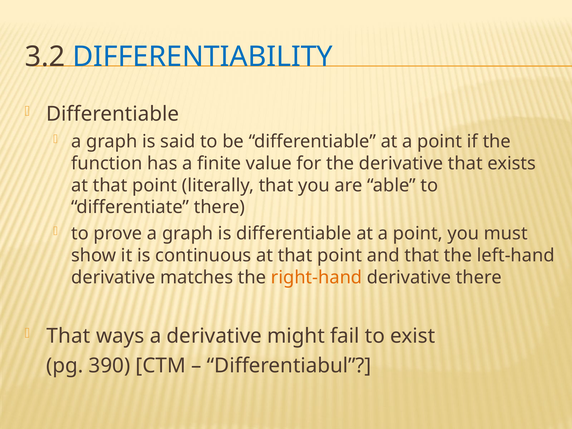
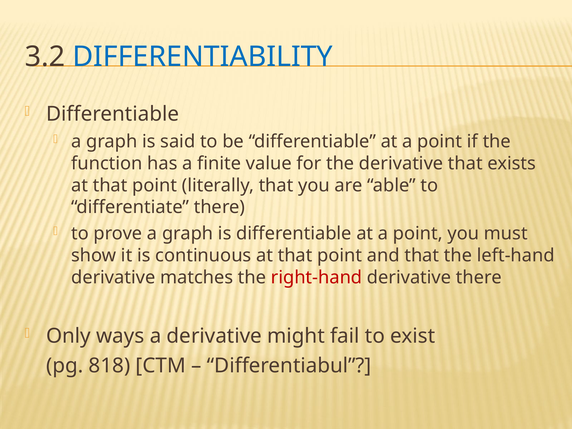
right-hand colour: orange -> red (317, 277)
That: That -> Only (68, 336)
390: 390 -> 818 (109, 366)
